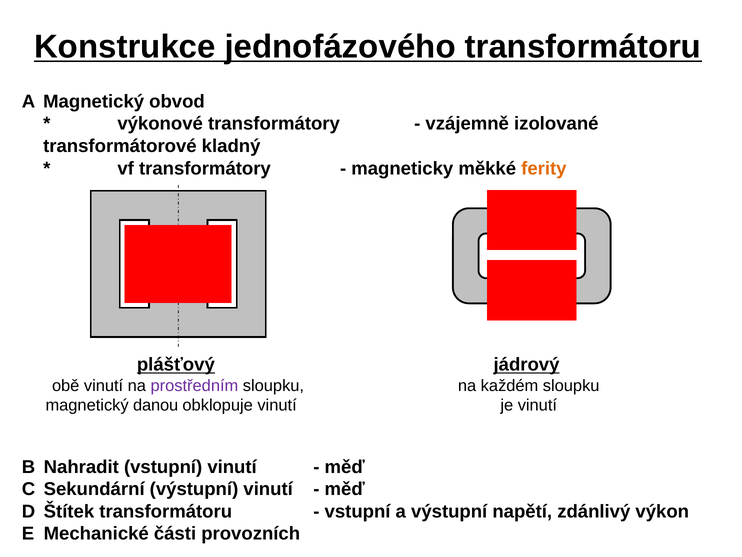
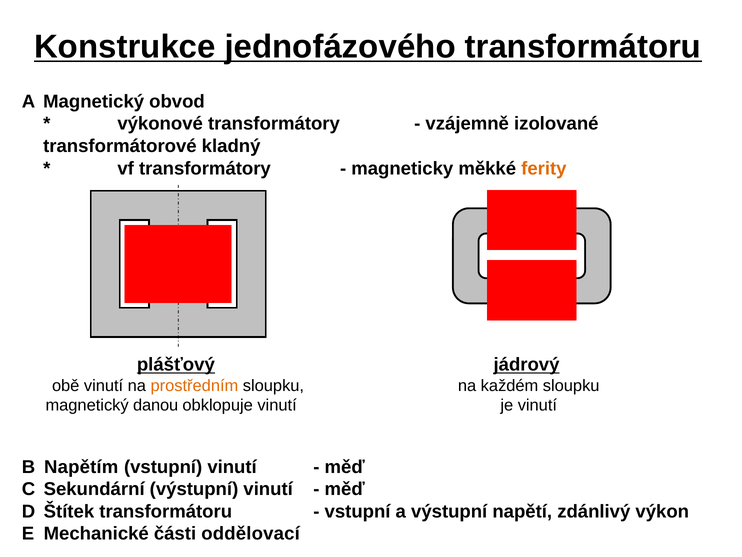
prostředním colour: purple -> orange (194, 385)
Nahradit: Nahradit -> Napětím (81, 467)
provozních: provozních -> oddělovací (251, 533)
